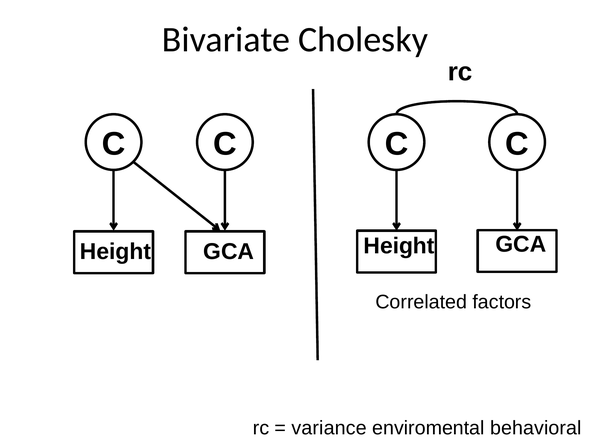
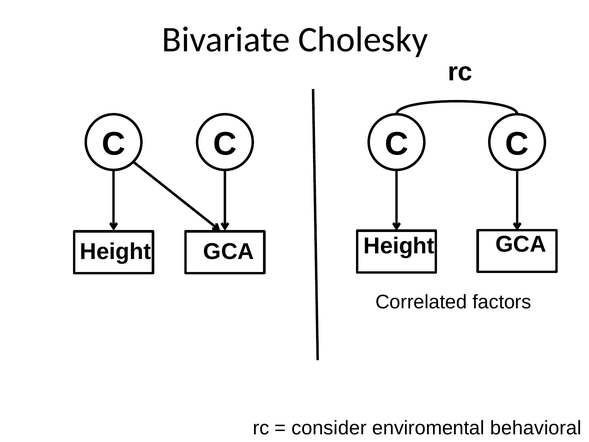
variance: variance -> consider (329, 428)
